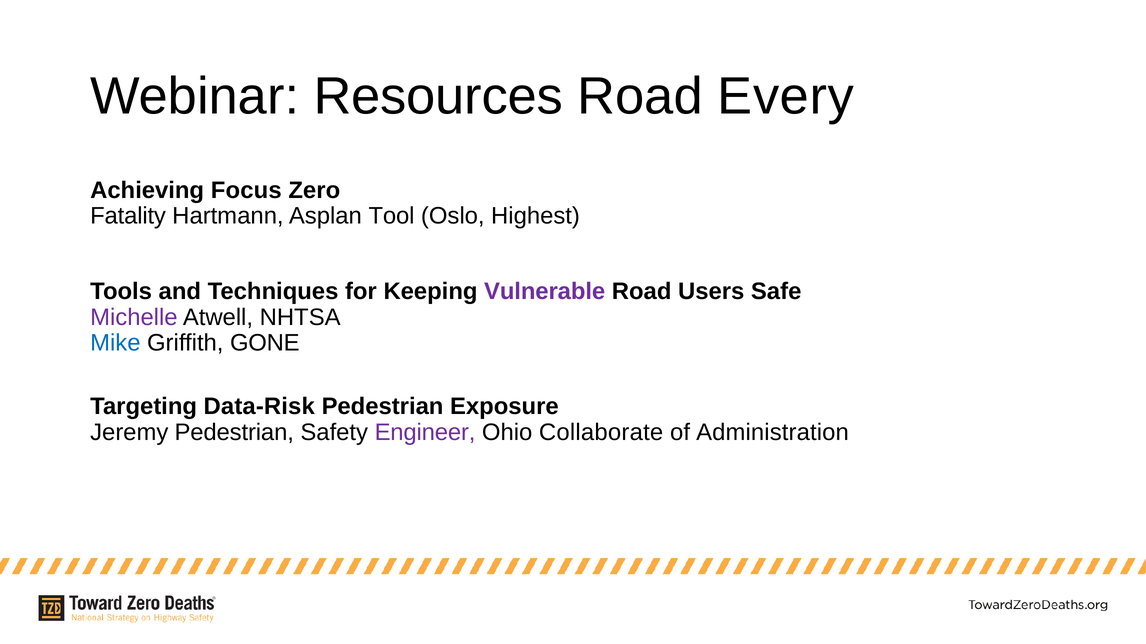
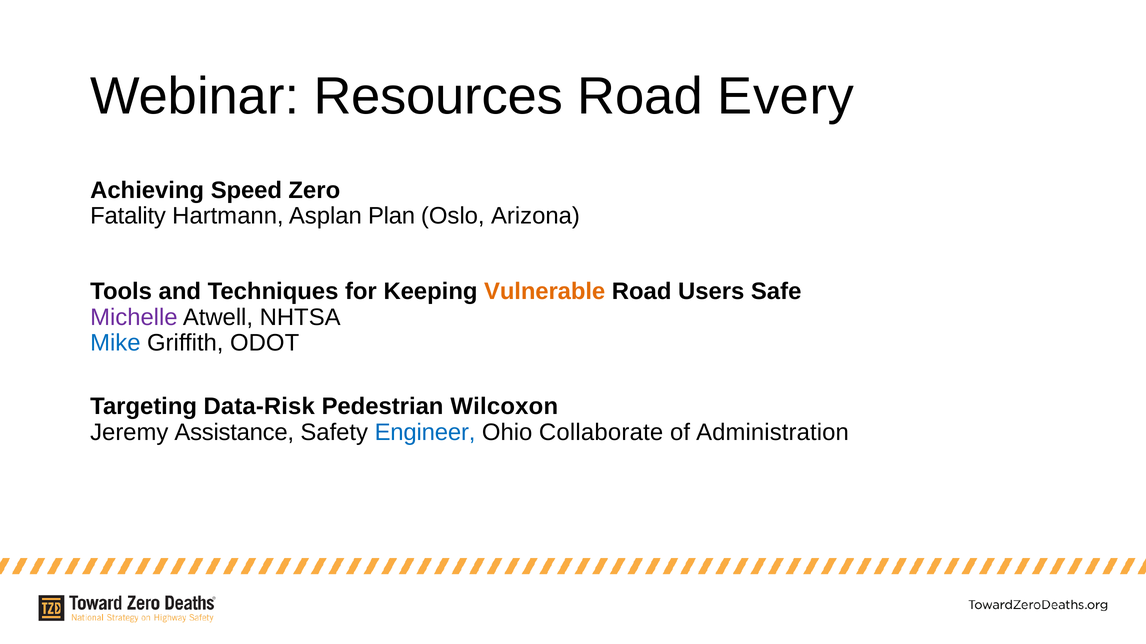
Focus: Focus -> Speed (246, 190)
Tool: Tool -> Plan (392, 216)
Highest: Highest -> Arizona (536, 216)
Vulnerable colour: purple -> orange (545, 292)
GONE: GONE -> ODOT (265, 343)
Exposure: Exposure -> Wilcoxon (504, 407)
Jeremy Pedestrian: Pedestrian -> Assistance (234, 433)
Engineer colour: purple -> blue (425, 433)
